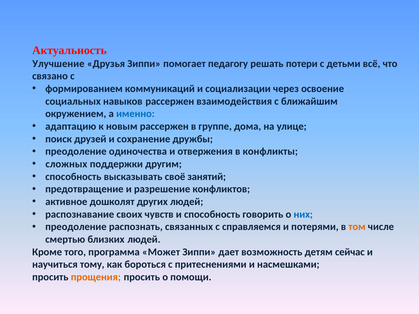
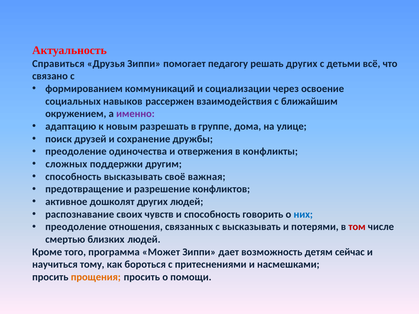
Улучшение: Улучшение -> Справиться (58, 64)
решать потери: потери -> других (302, 64)
именно colour: blue -> purple (135, 114)
новым рассержен: рассержен -> разрешать (164, 126)
занятий: занятий -> важная (207, 177)
распознать: распознать -> отношения (136, 227)
с справляемся: справляемся -> высказывать (251, 227)
том colour: orange -> red (357, 227)
